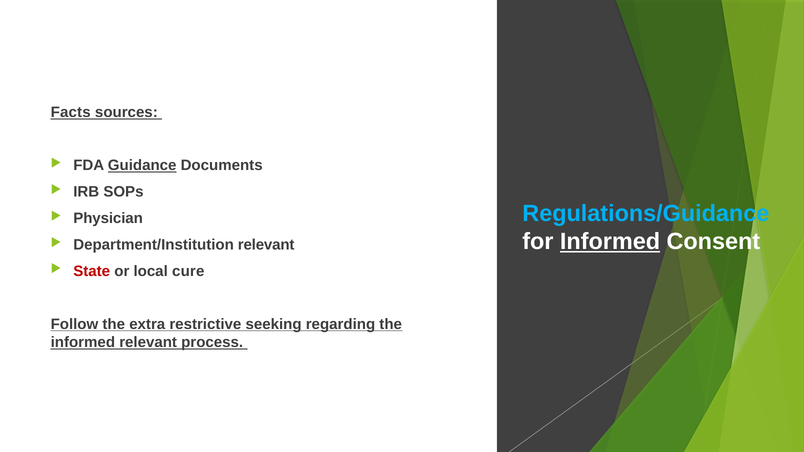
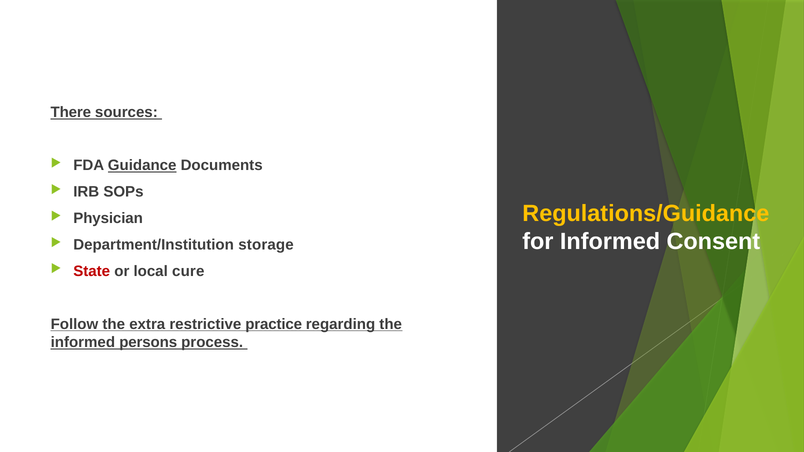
Facts: Facts -> There (71, 113)
Regulations/Guidance colour: light blue -> yellow (646, 214)
Informed underline: present -> none (610, 242)
Department/Institution relevant: relevant -> storage (266, 245)
seeking: seeking -> practice (274, 324)
informed relevant: relevant -> persons (148, 342)
